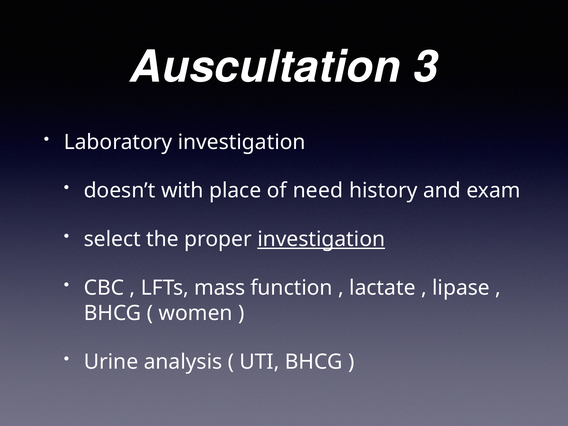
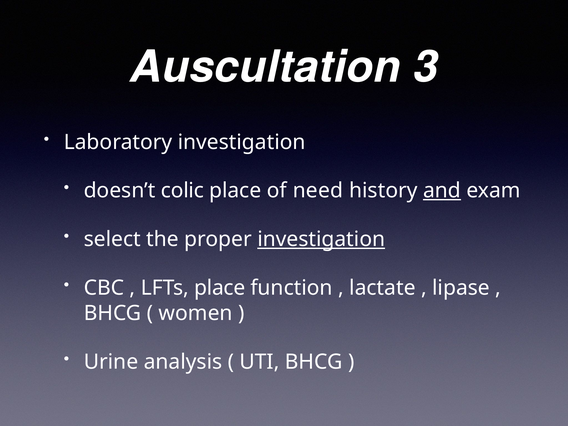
with: with -> colic (182, 191)
and underline: none -> present (442, 191)
LFTs mass: mass -> place (220, 288)
